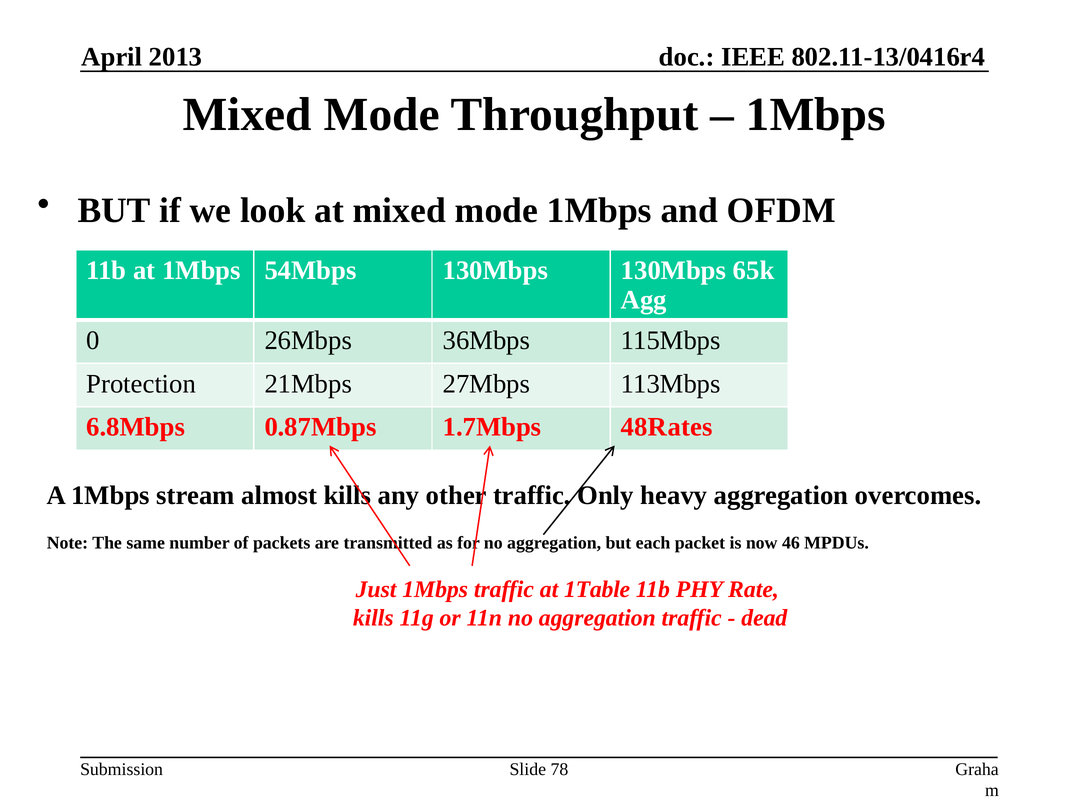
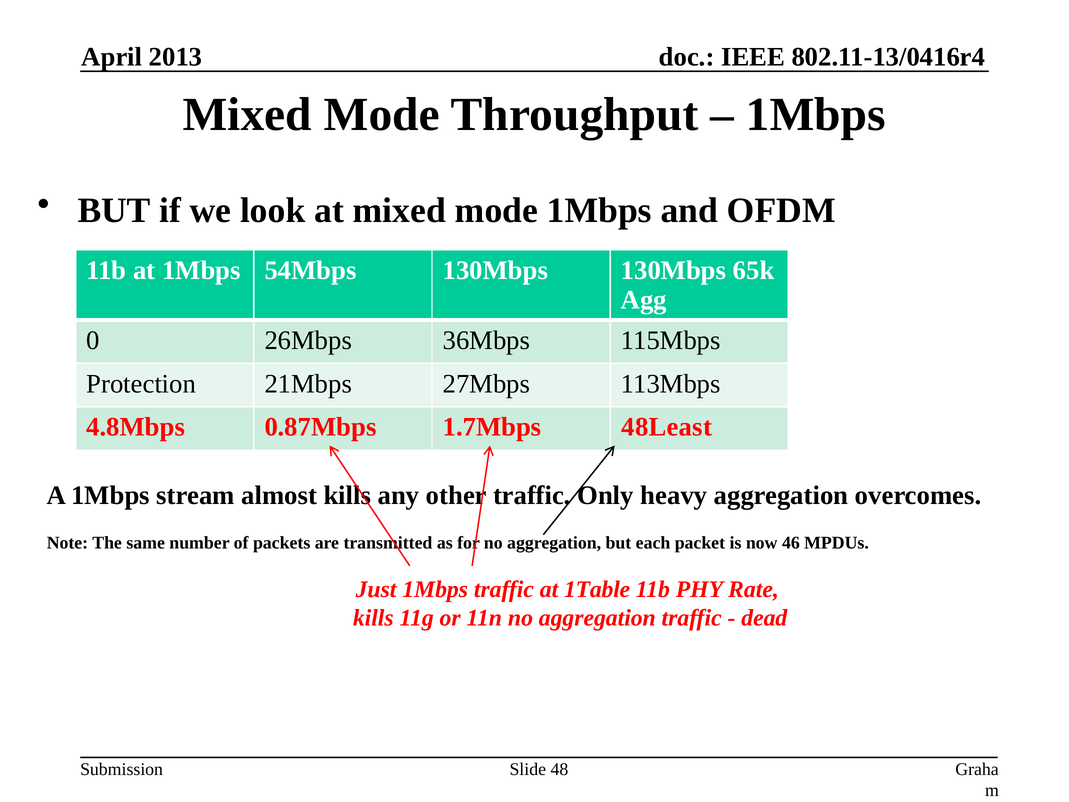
6.8Mbps: 6.8Mbps -> 4.8Mbps (136, 427)
48Rates: 48Rates -> 48Least (667, 427)
78: 78 -> 48 (559, 769)
